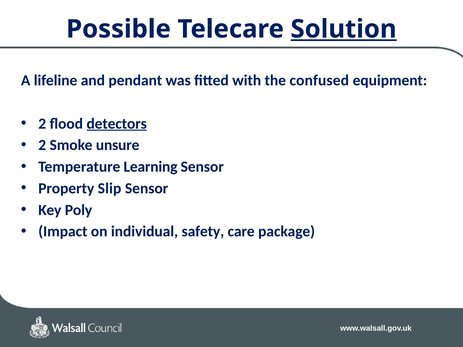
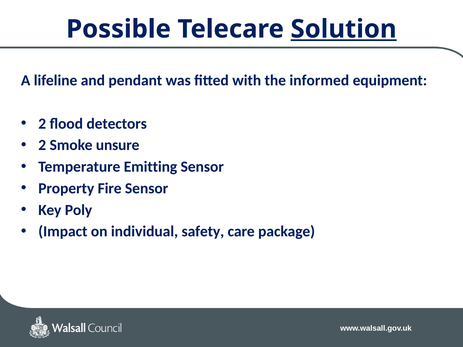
confused: confused -> informed (319, 81)
detectors underline: present -> none (117, 124)
Learning: Learning -> Emitting (150, 167)
Slip: Slip -> Fire (110, 189)
